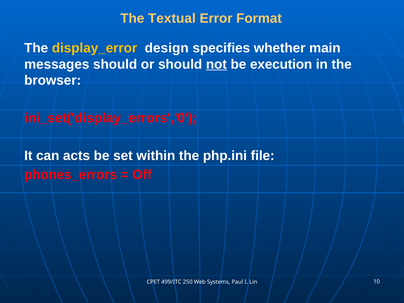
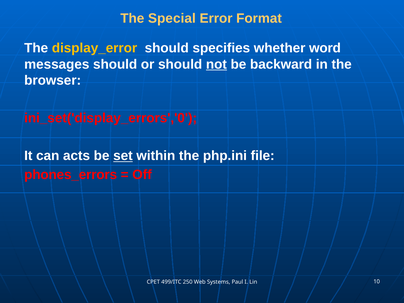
Textual: Textual -> Special (172, 18)
display_error design: design -> should (167, 48)
main: main -> word (325, 48)
execution: execution -> backward (281, 64)
set underline: none -> present (123, 156)
